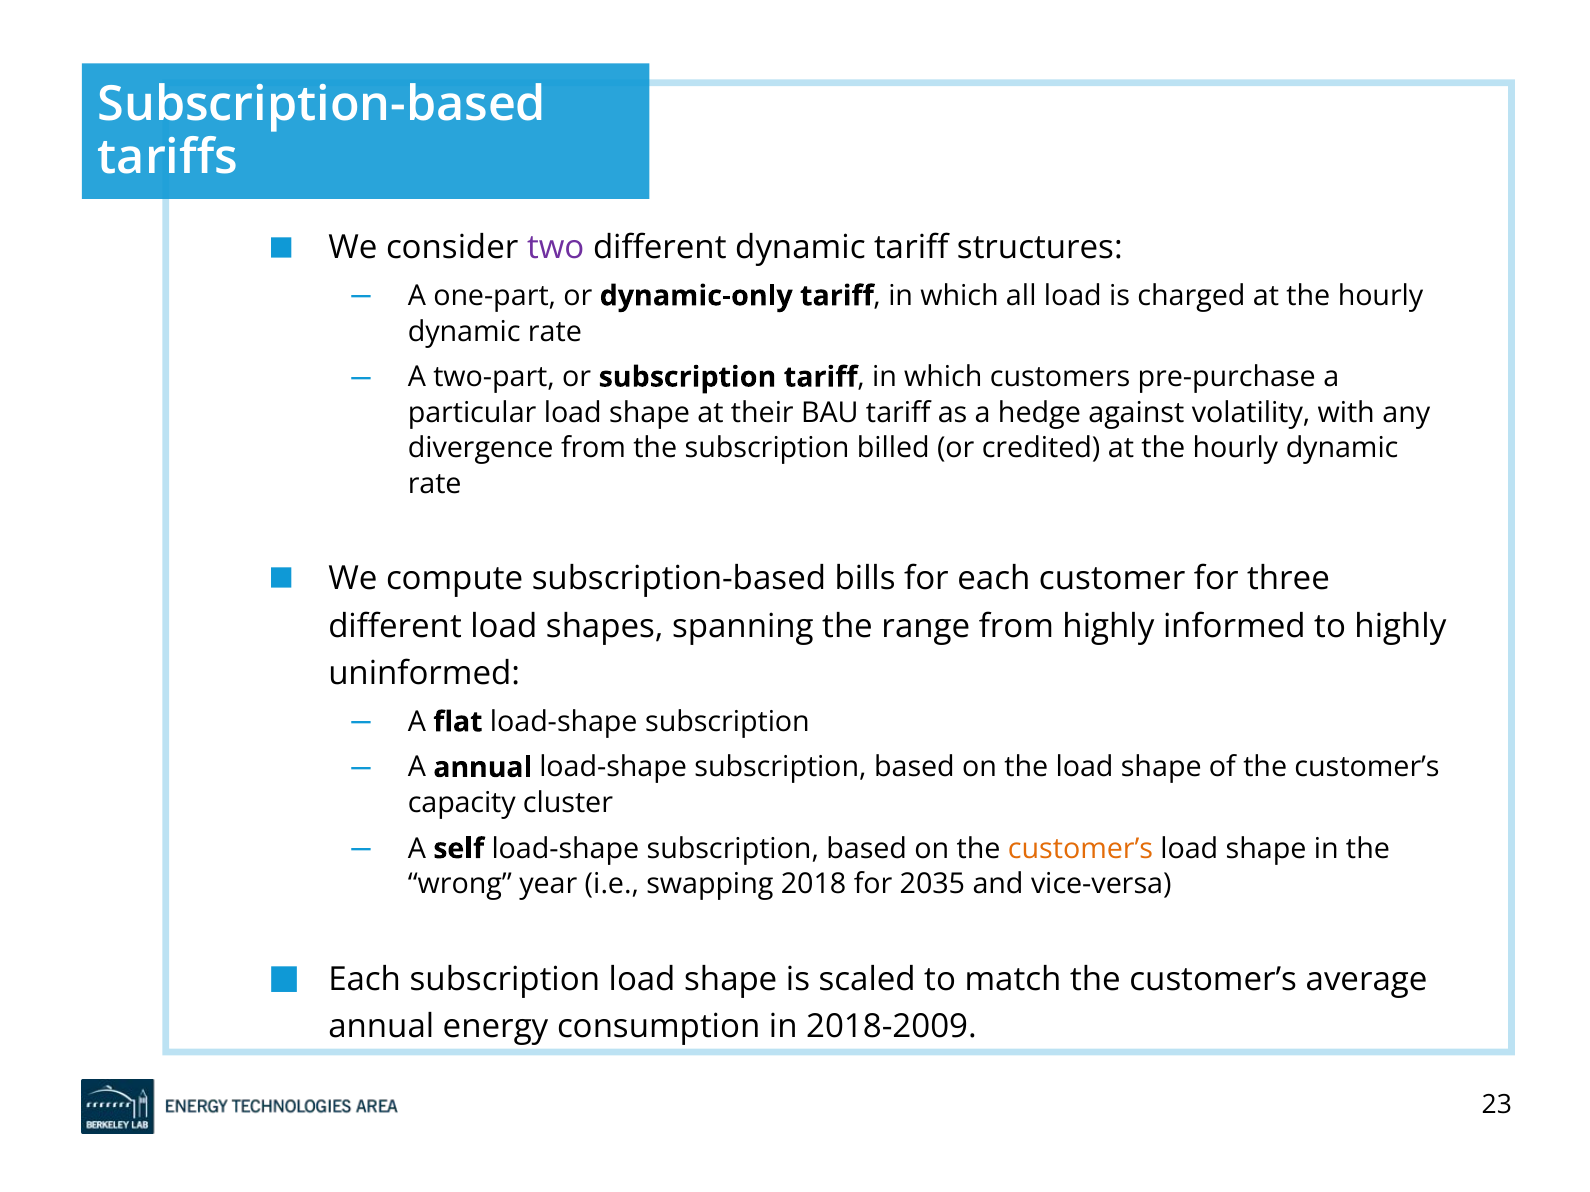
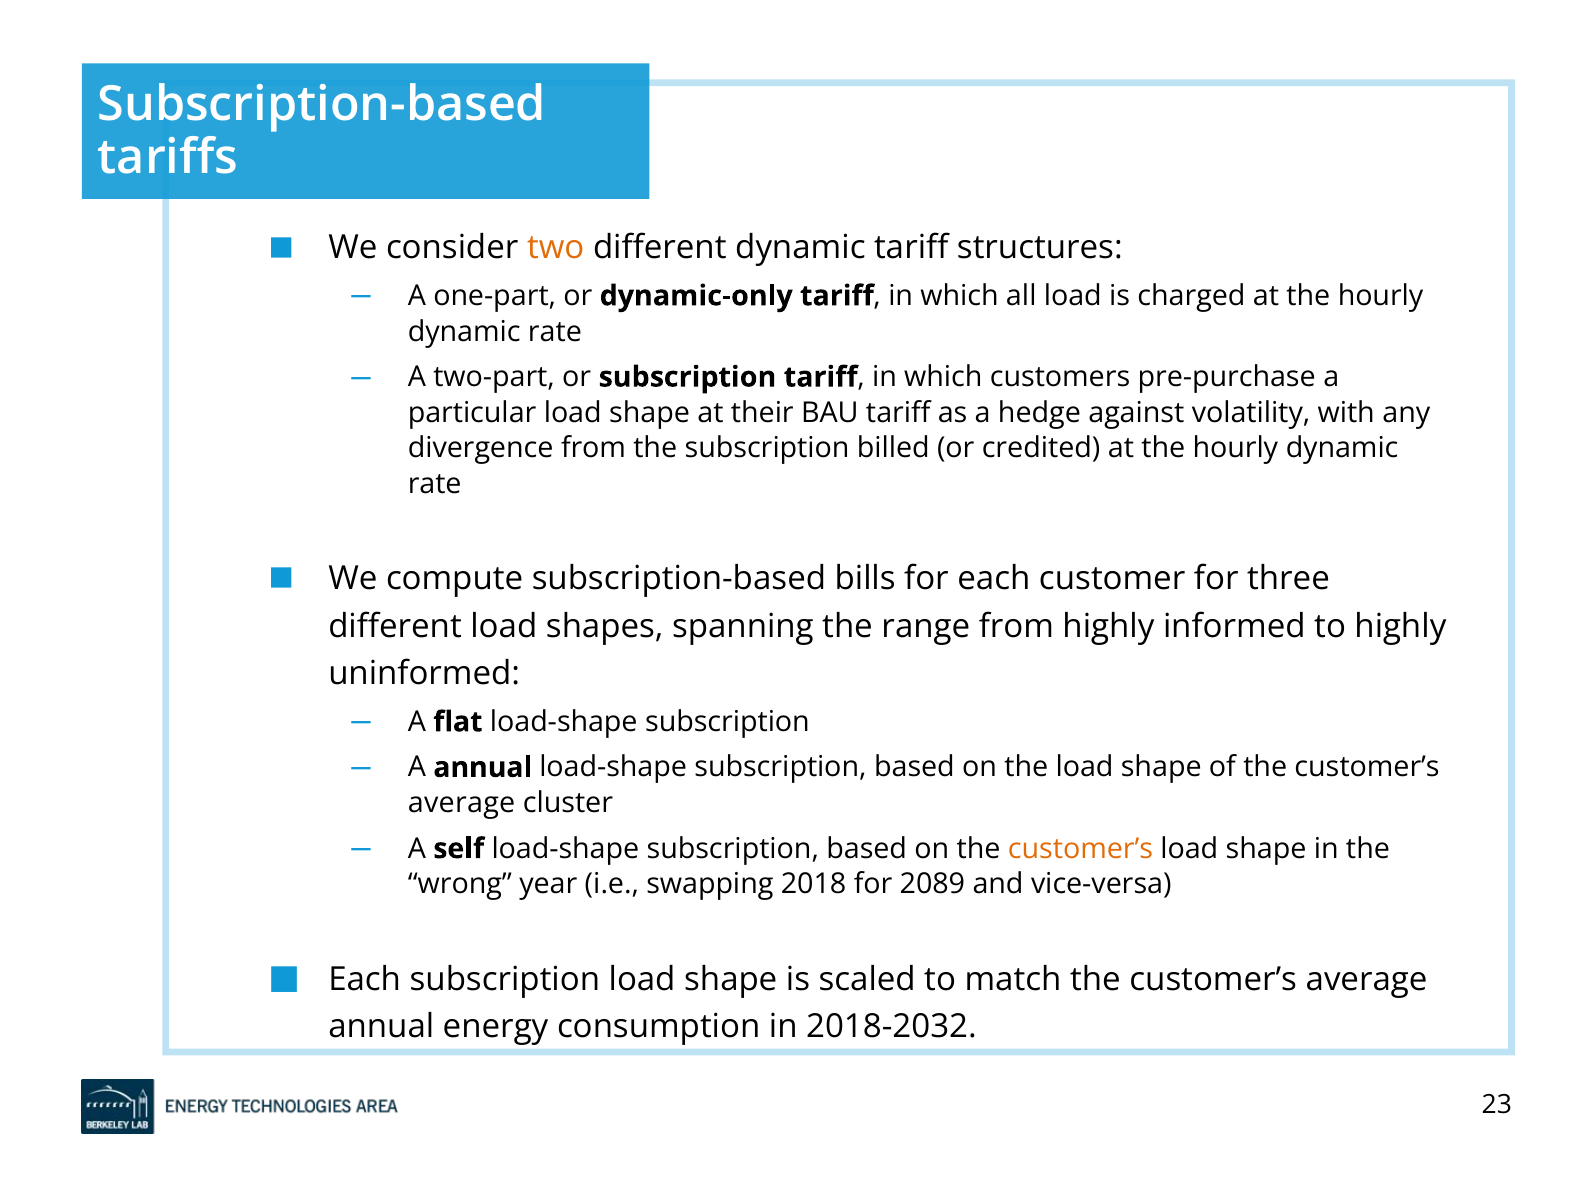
two colour: purple -> orange (556, 248)
capacity: capacity -> average (462, 803)
2035: 2035 -> 2089 (932, 885)
2018-2009: 2018-2009 -> 2018-2032 (891, 1027)
